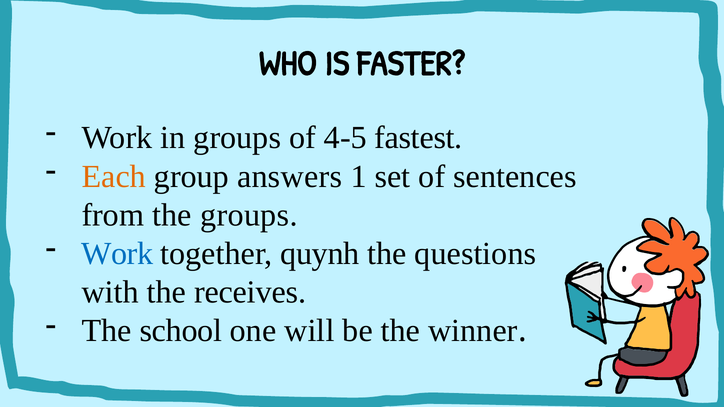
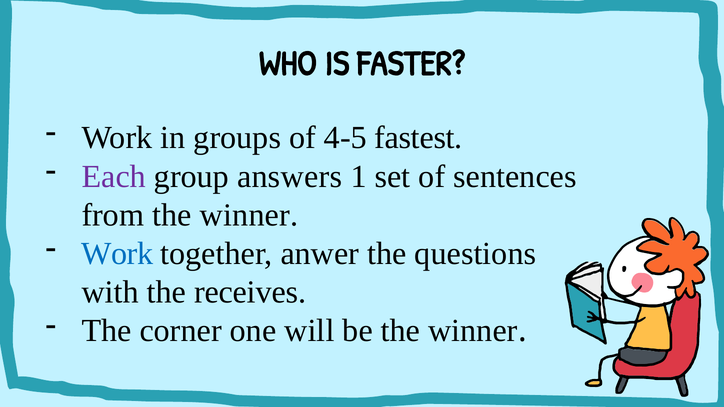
Each colour: orange -> purple (114, 177)
from the groups: groups -> winner (249, 215)
quynh: quynh -> anwer (320, 254)
school: school -> corner (181, 331)
